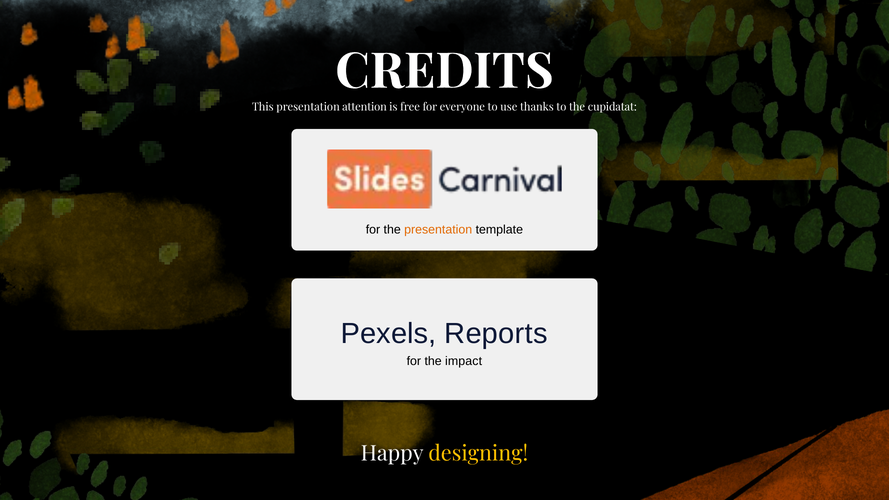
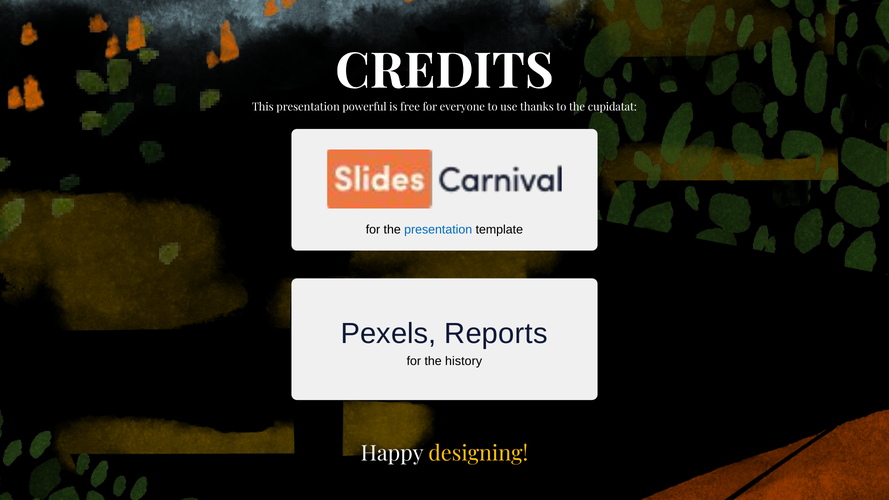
attention: attention -> powerful (365, 107)
presentation colour: orange -> blue (438, 230)
impact: impact -> history (464, 361)
